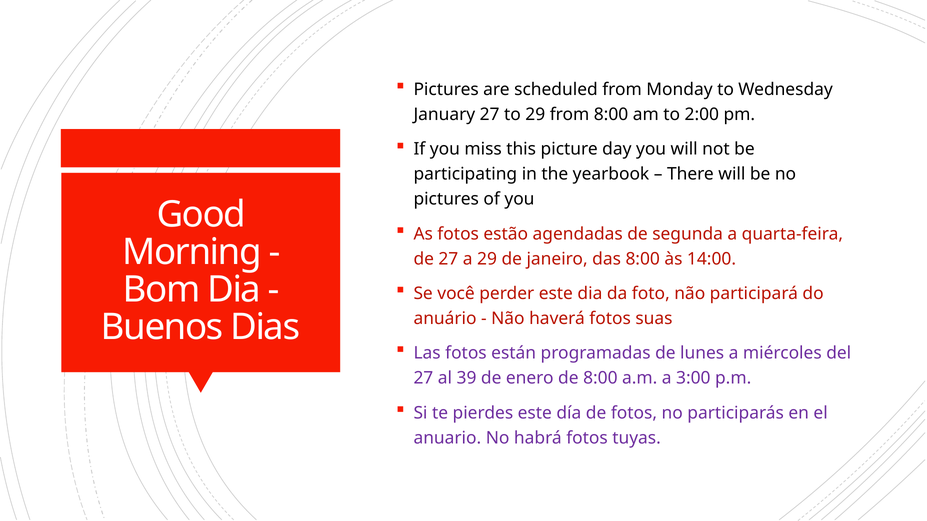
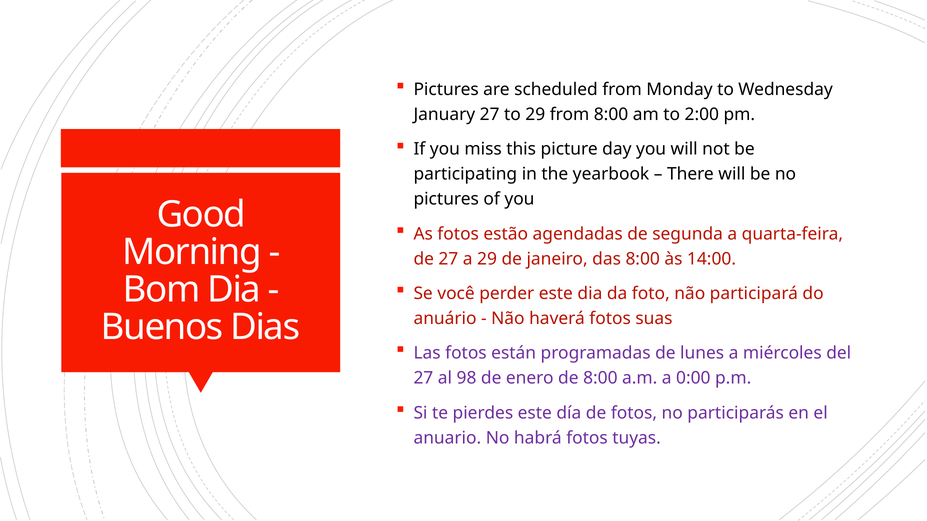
39: 39 -> 98 (467, 378)
3:00: 3:00 -> 0:00 (693, 378)
